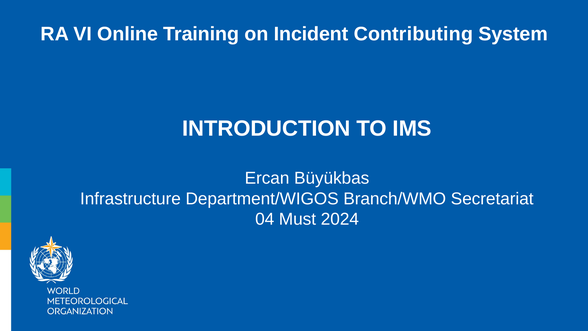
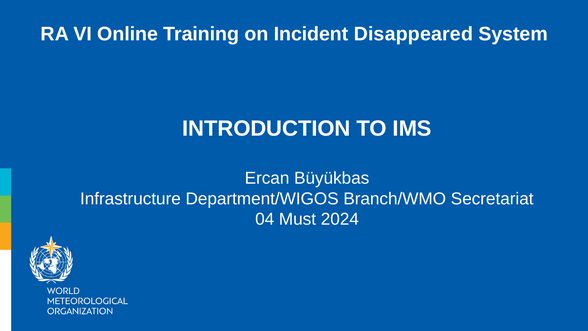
Contributing: Contributing -> Disappeared (413, 34)
